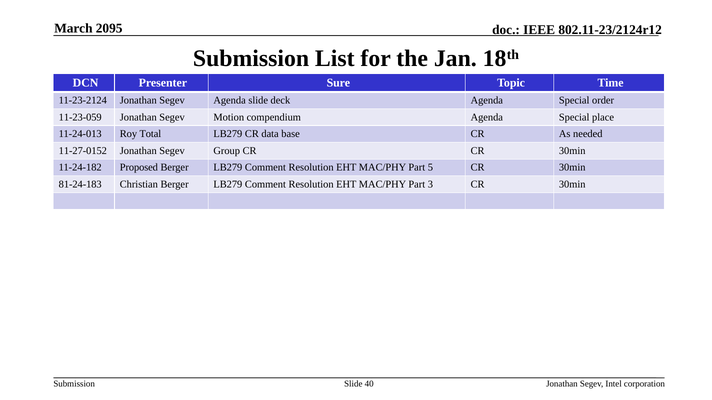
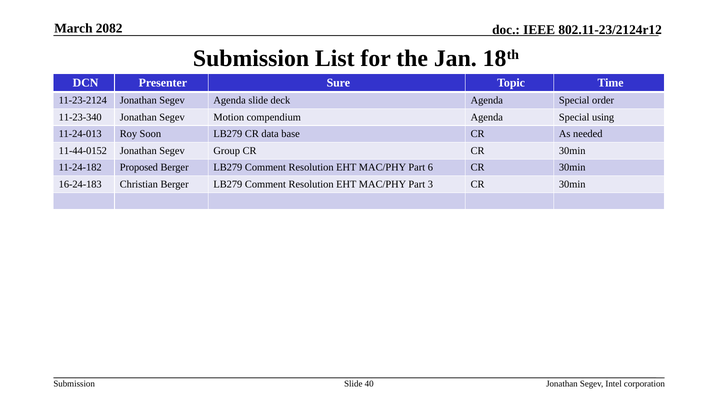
2095: 2095 -> 2082 (109, 28)
11-23-059: 11-23-059 -> 11-23-340 (80, 117)
place: place -> using (603, 117)
Total: Total -> Soon (150, 134)
11-27-0152: 11-27-0152 -> 11-44-0152 (83, 151)
5: 5 -> 6 (430, 168)
81-24-183: 81-24-183 -> 16-24-183 (80, 185)
